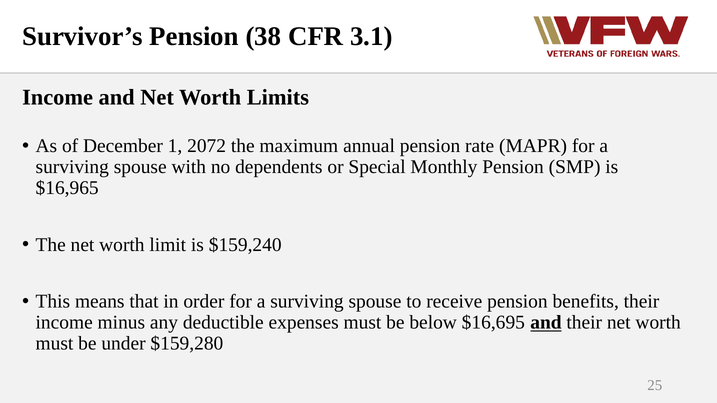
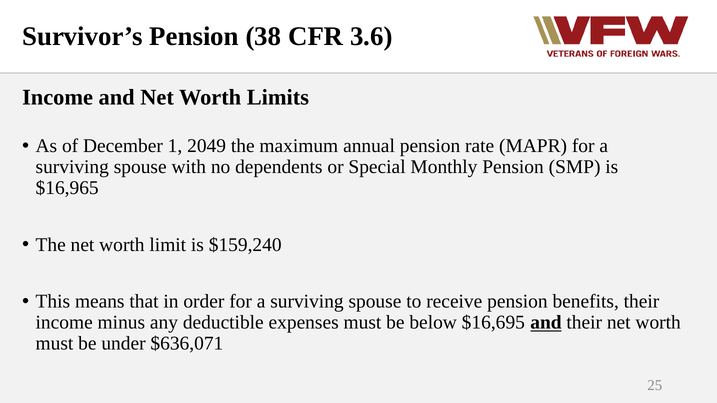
3.1: 3.1 -> 3.6 (371, 37)
2072: 2072 -> 2049 (207, 146)
$159,280: $159,280 -> $636,071 (187, 344)
